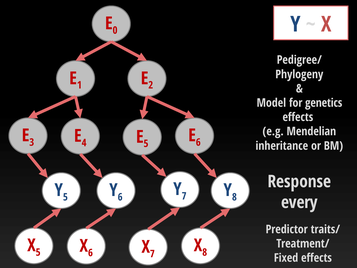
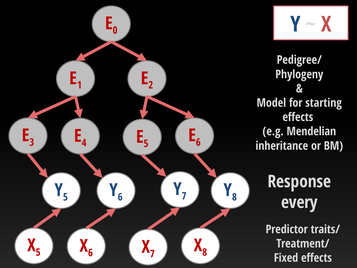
genetics: genetics -> starting (324, 103)
